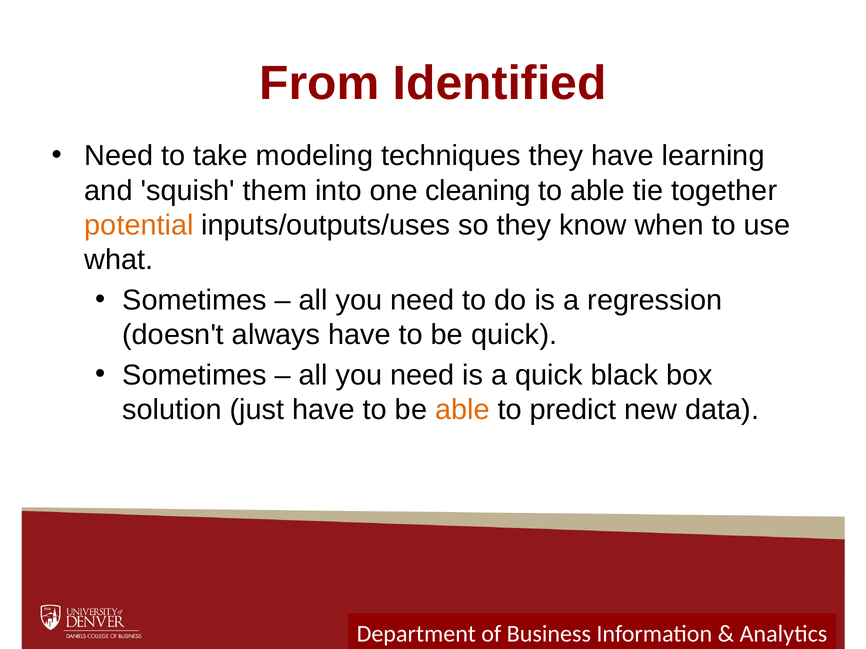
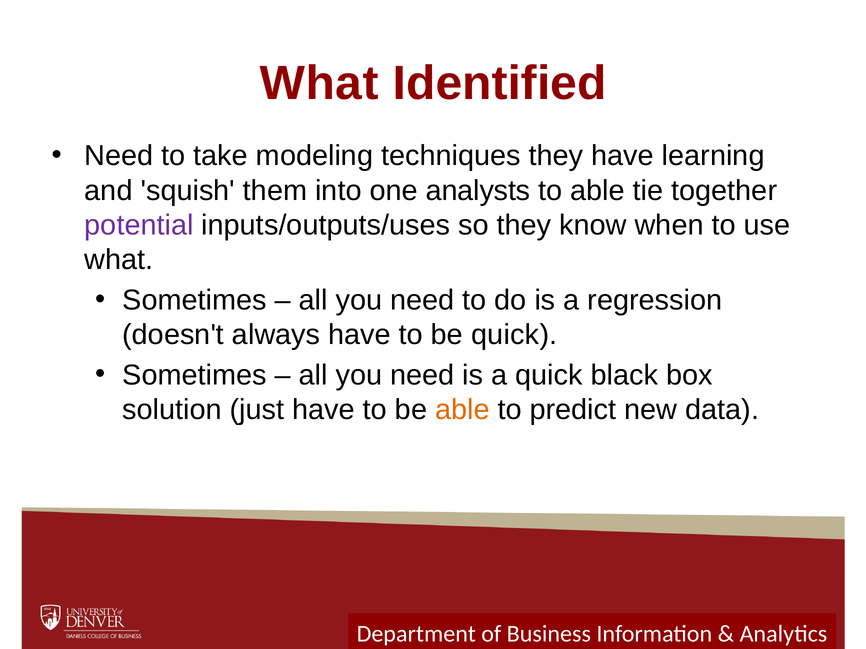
From: From -> What (319, 83)
cleaning: cleaning -> analysts (478, 191)
potential colour: orange -> purple (139, 225)
